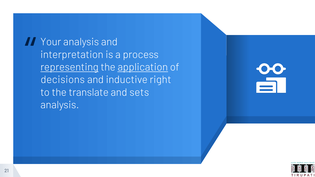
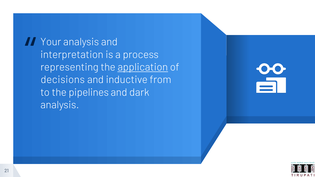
representing underline: present -> none (69, 67)
right: right -> from (161, 80)
translate: translate -> pipelines (89, 92)
sets: sets -> dark (139, 92)
